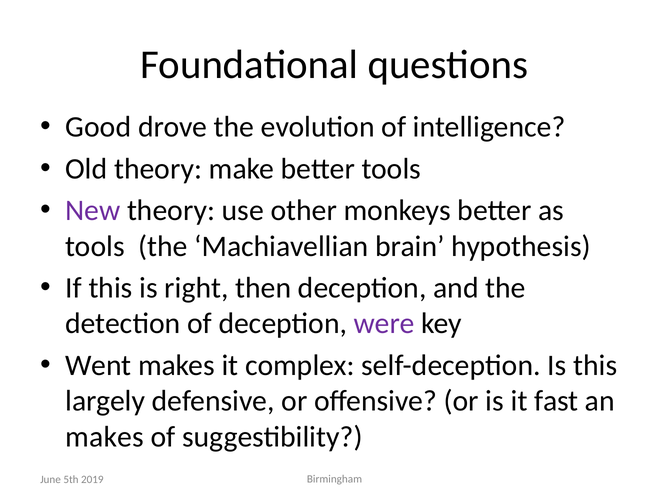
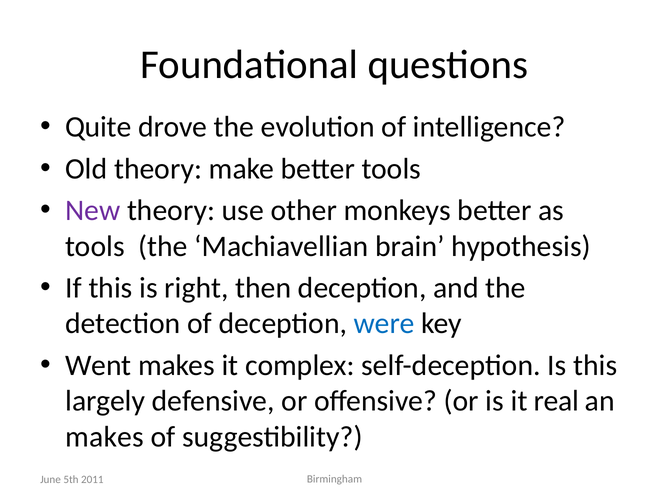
Good: Good -> Quite (98, 127)
were colour: purple -> blue (384, 323)
fast: fast -> real (556, 401)
2019: 2019 -> 2011 (92, 479)
